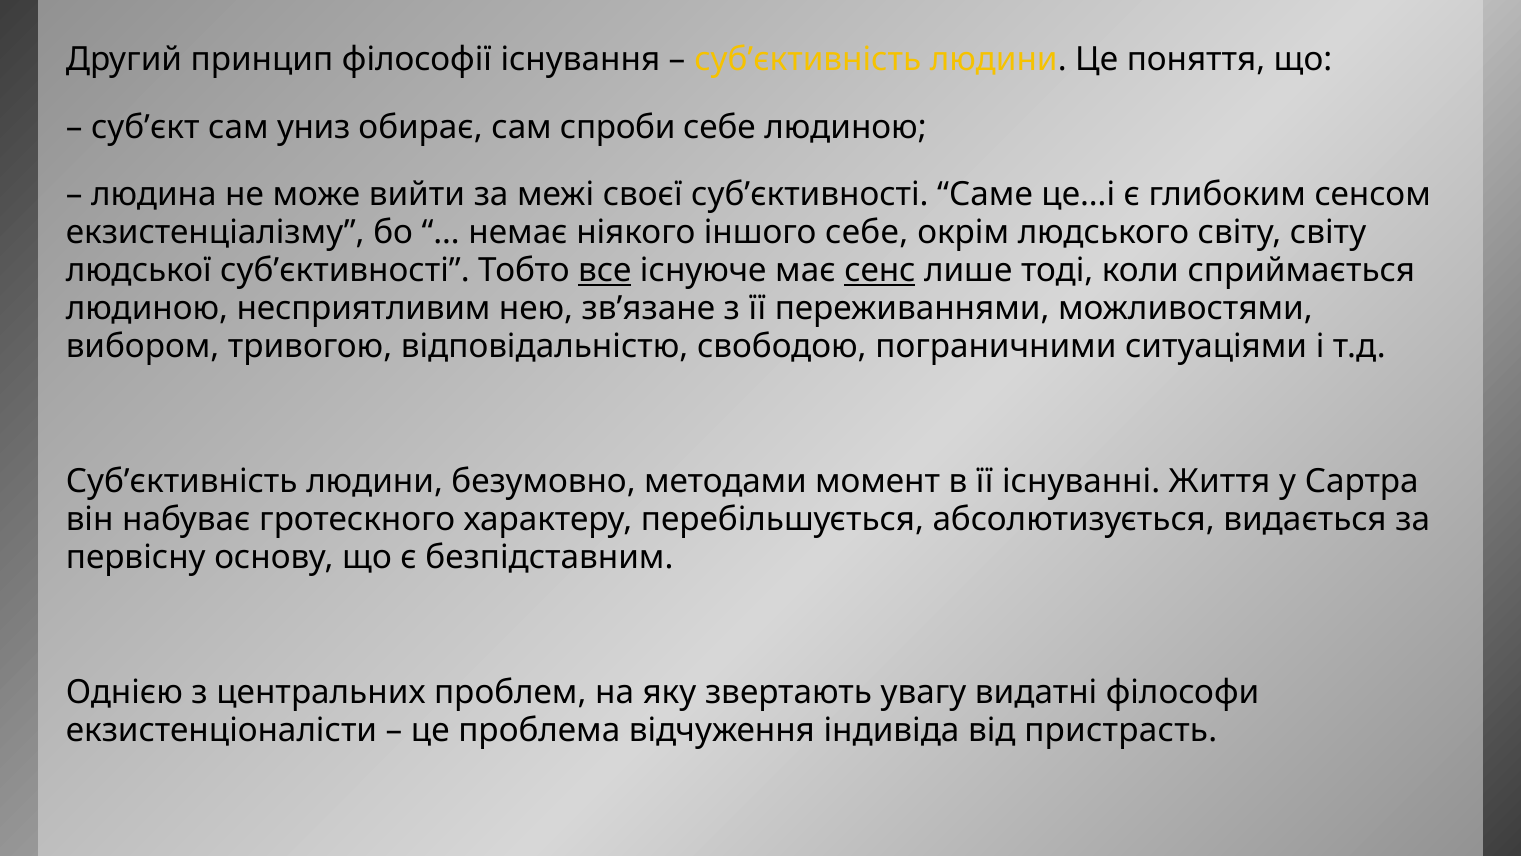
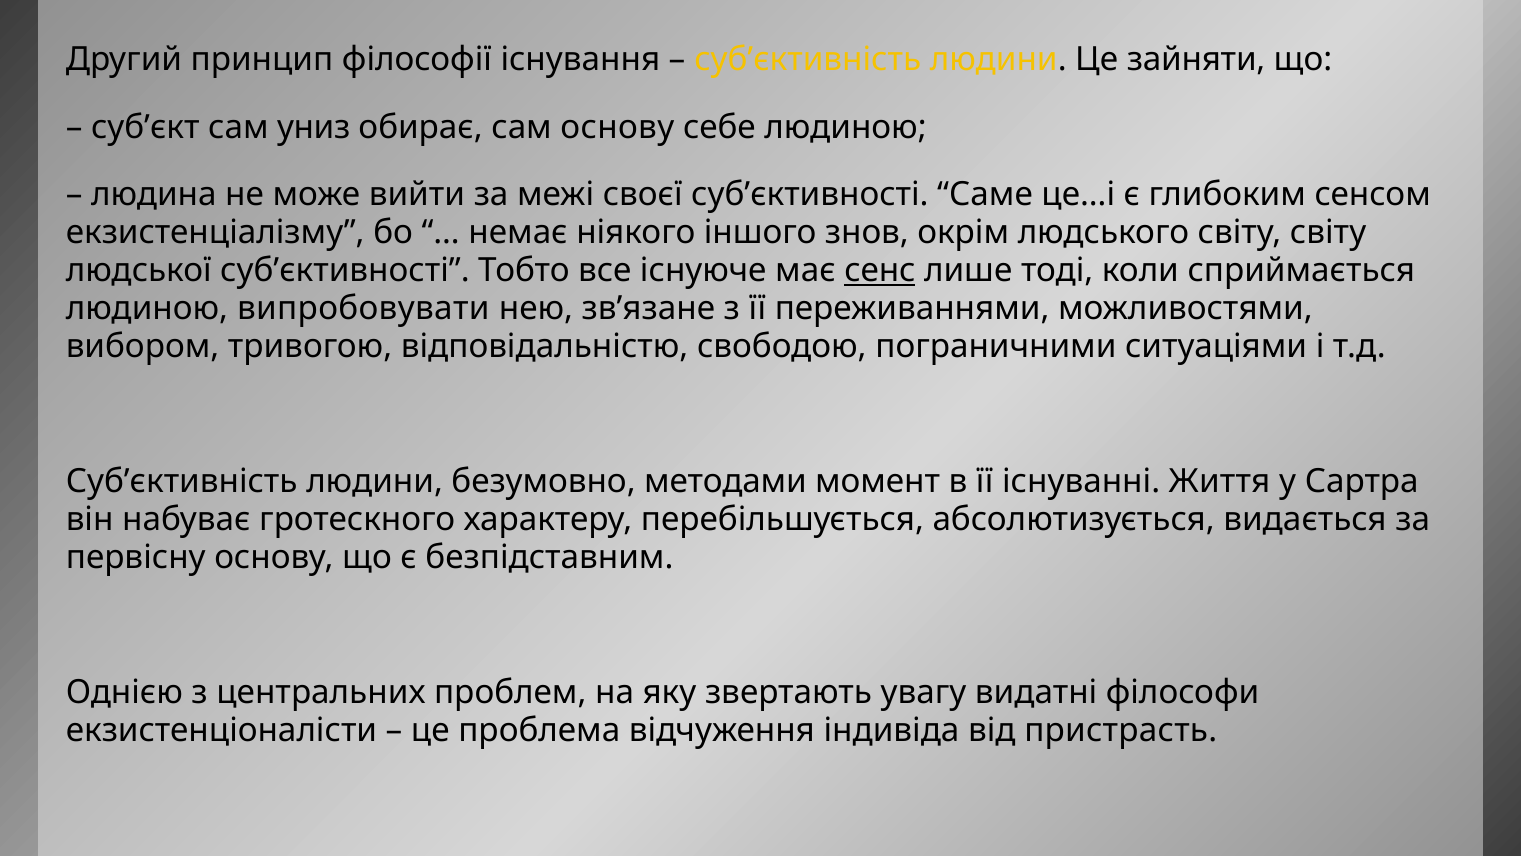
поняття: поняття -> зайняти (1196, 59)
сам спроби: спроби -> основу (617, 127)
іншого себе: себе -> знов (867, 232)
все underline: present -> none (605, 270)
несприятливим: несприятливим -> випробовувати (363, 308)
